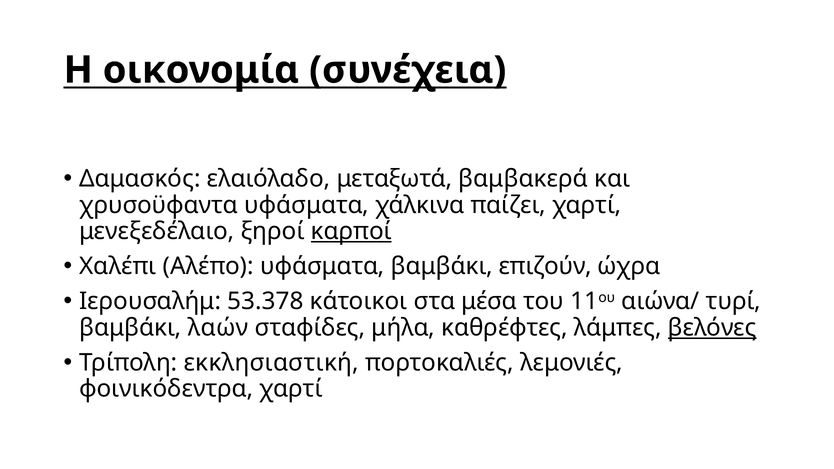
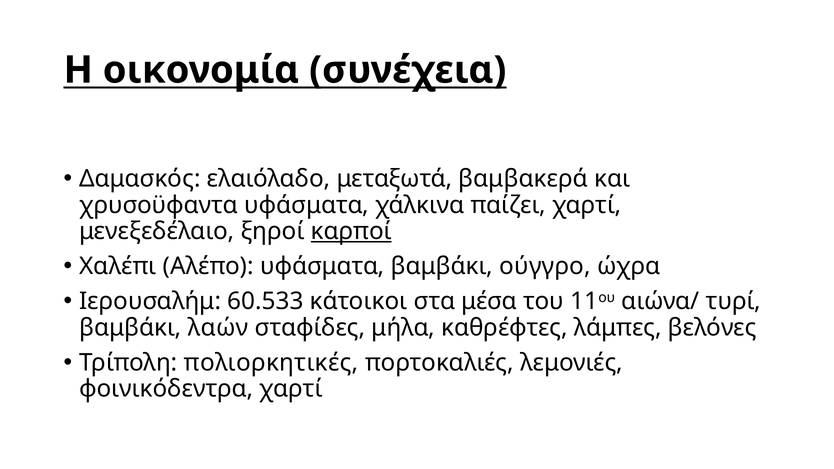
επιζούν: επιζούν -> ούγγρο (545, 266)
53.378: 53.378 -> 60.533 (265, 301)
βελόνες underline: present -> none (712, 328)
εκκλησιαστική: εκκλησιαστική -> πολιορκητικές (271, 363)
